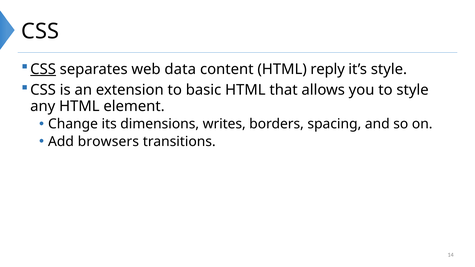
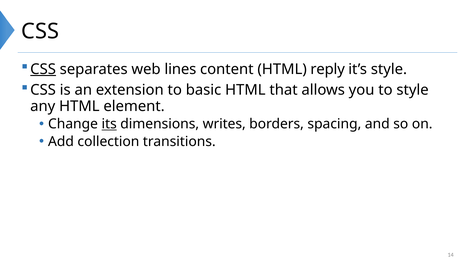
data: data -> lines (180, 69)
its underline: none -> present (109, 124)
browsers: browsers -> collection (108, 142)
